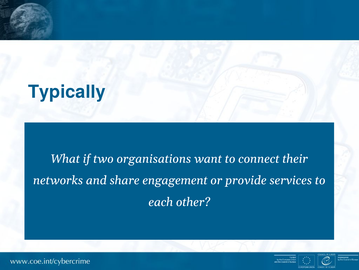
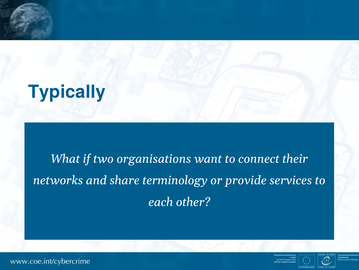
engagement: engagement -> terminology (175, 180)
